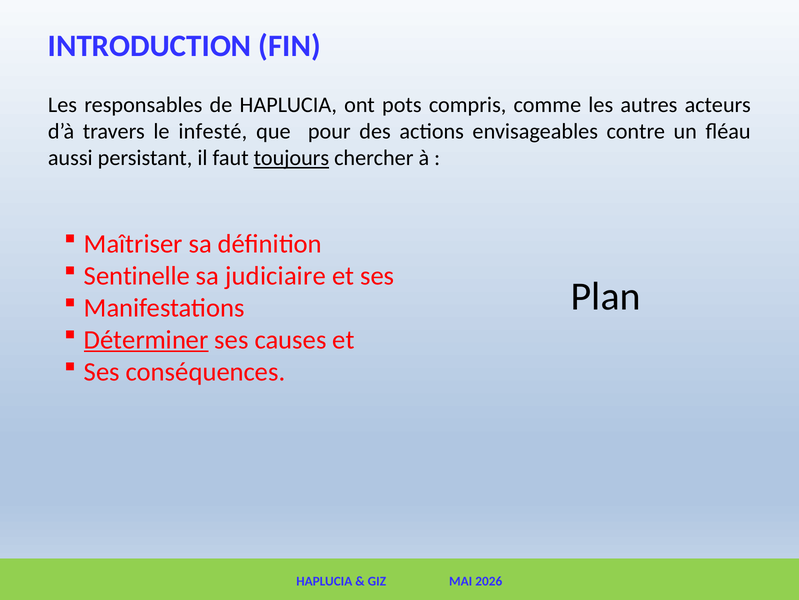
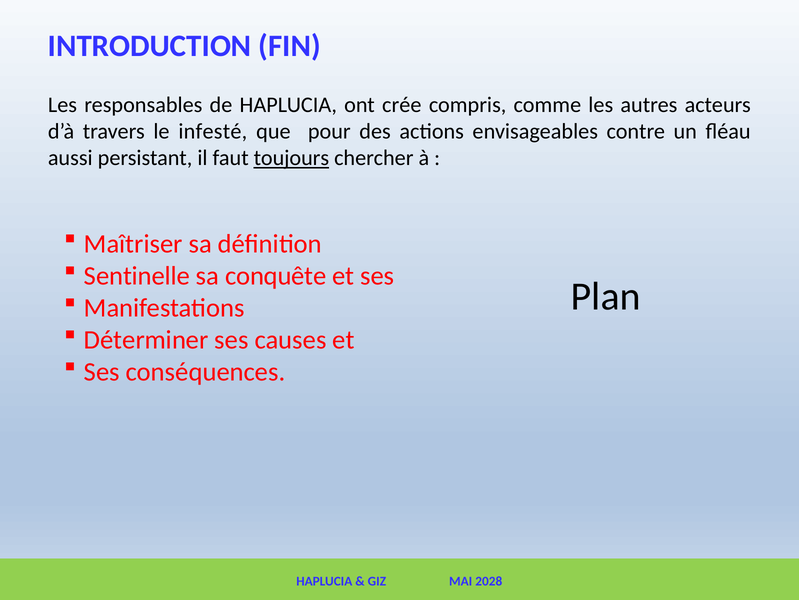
pots: pots -> crée (402, 105)
judiciaire: judiciaire -> conquête (276, 275)
Déterminer underline: present -> none (146, 339)
2026: 2026 -> 2028 (489, 581)
